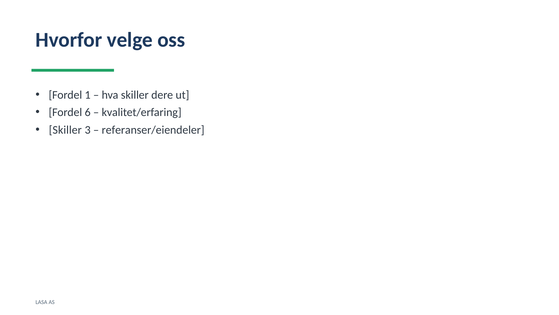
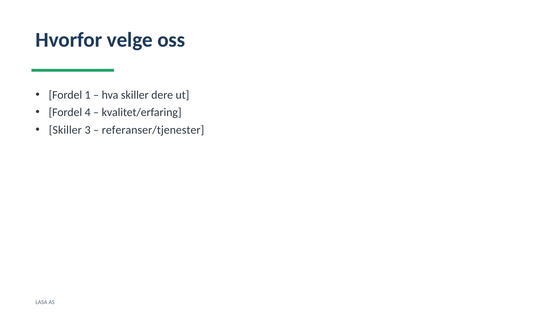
6: 6 -> 4 (88, 112)
referanser/eiendeler: referanser/eiendeler -> referanser/tjenester (153, 130)
